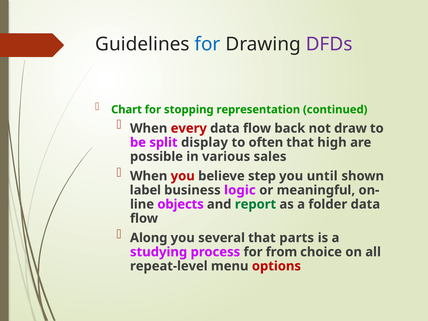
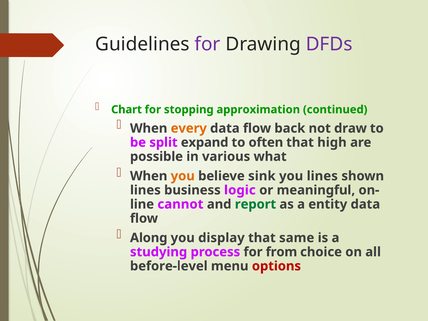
for colour: blue -> purple (208, 44)
representation: representation -> approximation (258, 110)
every colour: red -> orange (189, 128)
display: display -> expand (205, 142)
sales: sales -> what (270, 157)
you colour: red -> orange (183, 176)
step: step -> sink (262, 176)
you until: until -> lines (322, 176)
label: label -> lines (145, 190)
objects: objects -> cannot (180, 204)
folder: folder -> entity (328, 204)
several: several -> display (221, 238)
parts: parts -> same (297, 238)
repeat-level: repeat-level -> before-level (169, 266)
